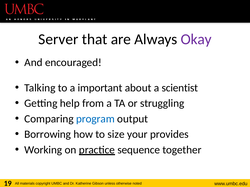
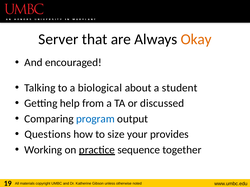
Okay colour: purple -> orange (196, 39)
important: important -> biological (100, 88)
scientist: scientist -> student (180, 88)
struggling: struggling -> discussed (162, 104)
Borrowing: Borrowing -> Questions (48, 135)
